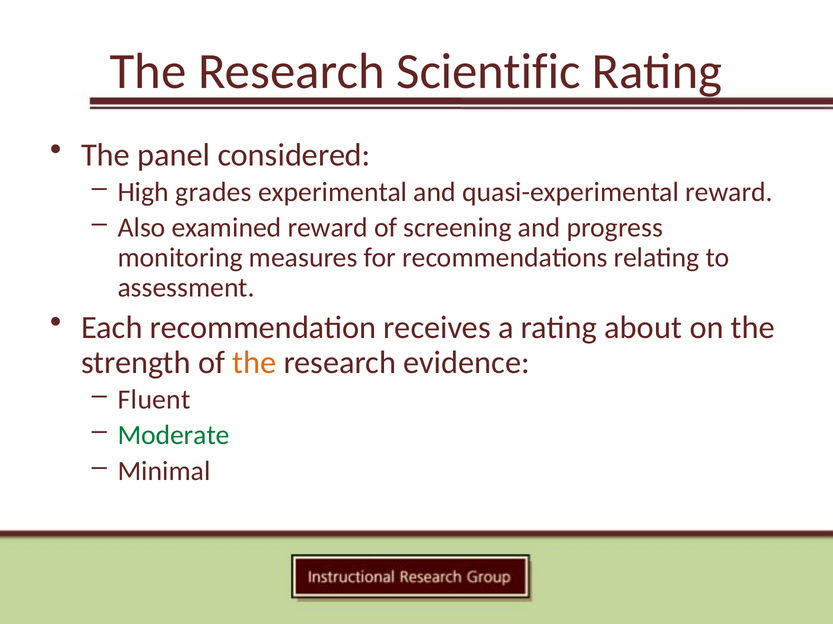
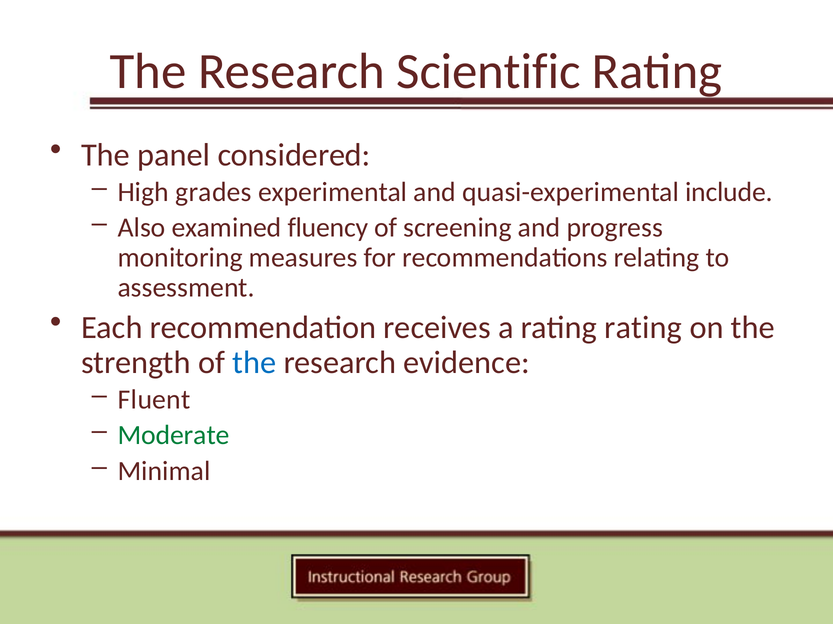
quasi-experimental reward: reward -> include (729, 193)
examined reward: reward -> fluency (328, 228)
rating about: about -> rating (643, 328)
the colour: orange -> blue (254, 363)
